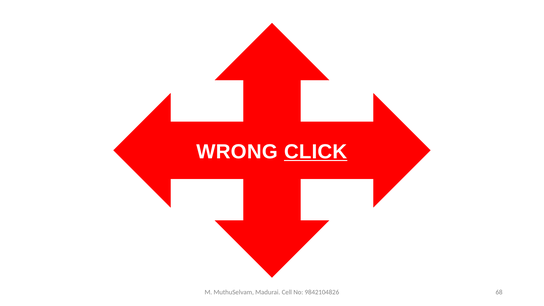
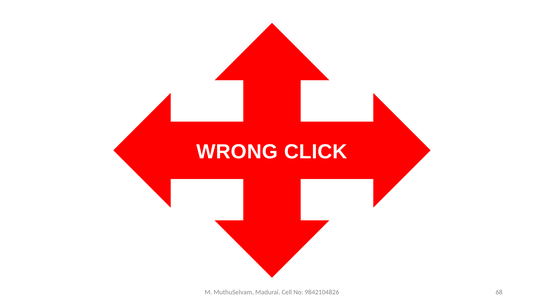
CLICK underline: present -> none (316, 152)
